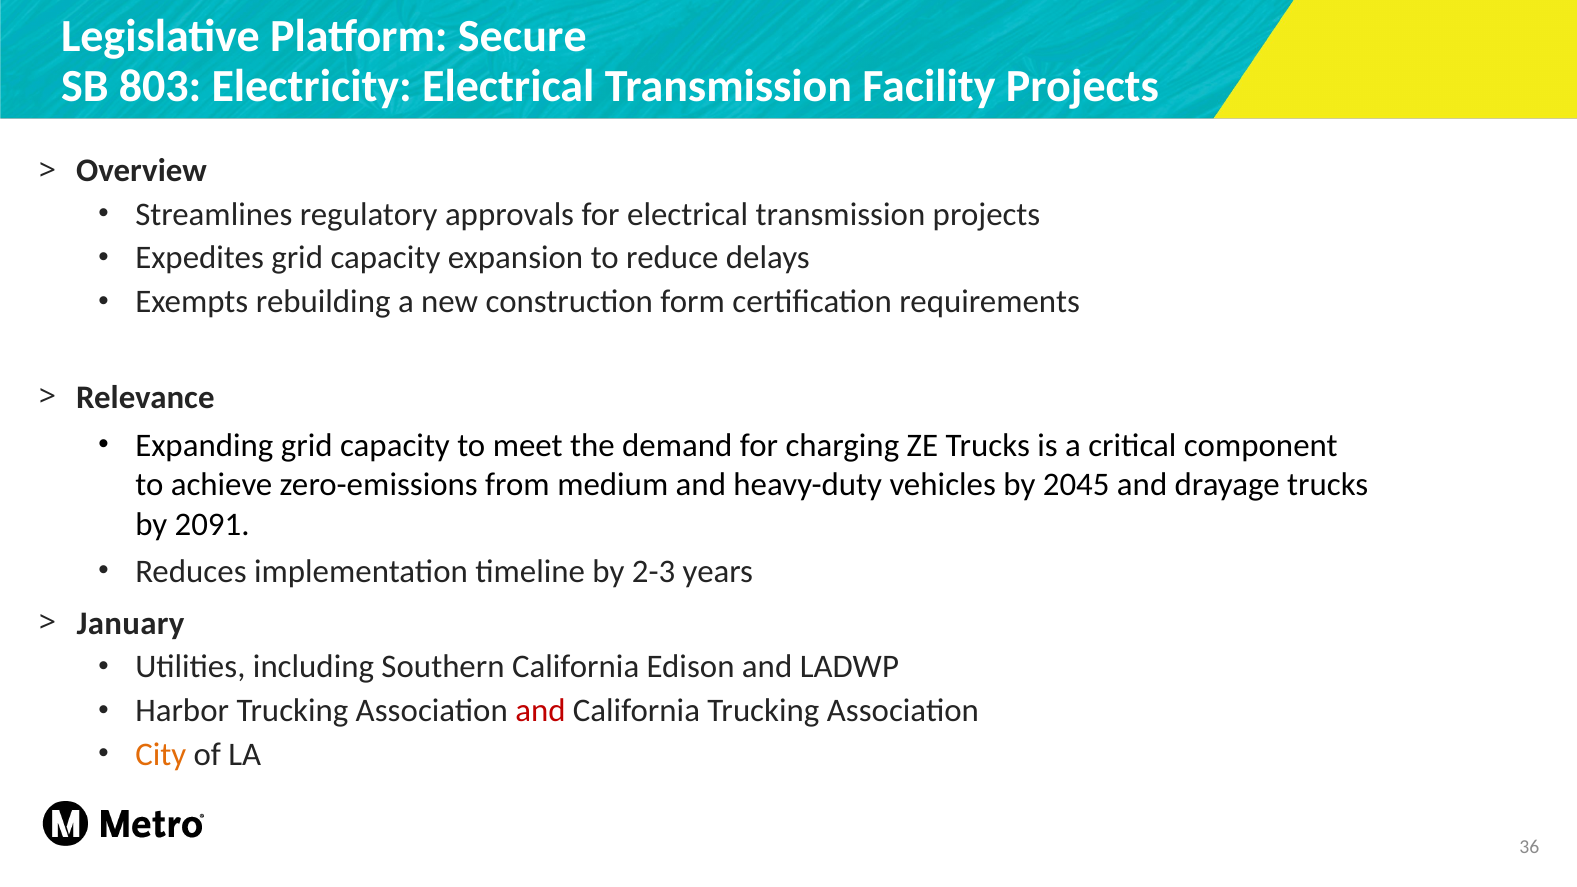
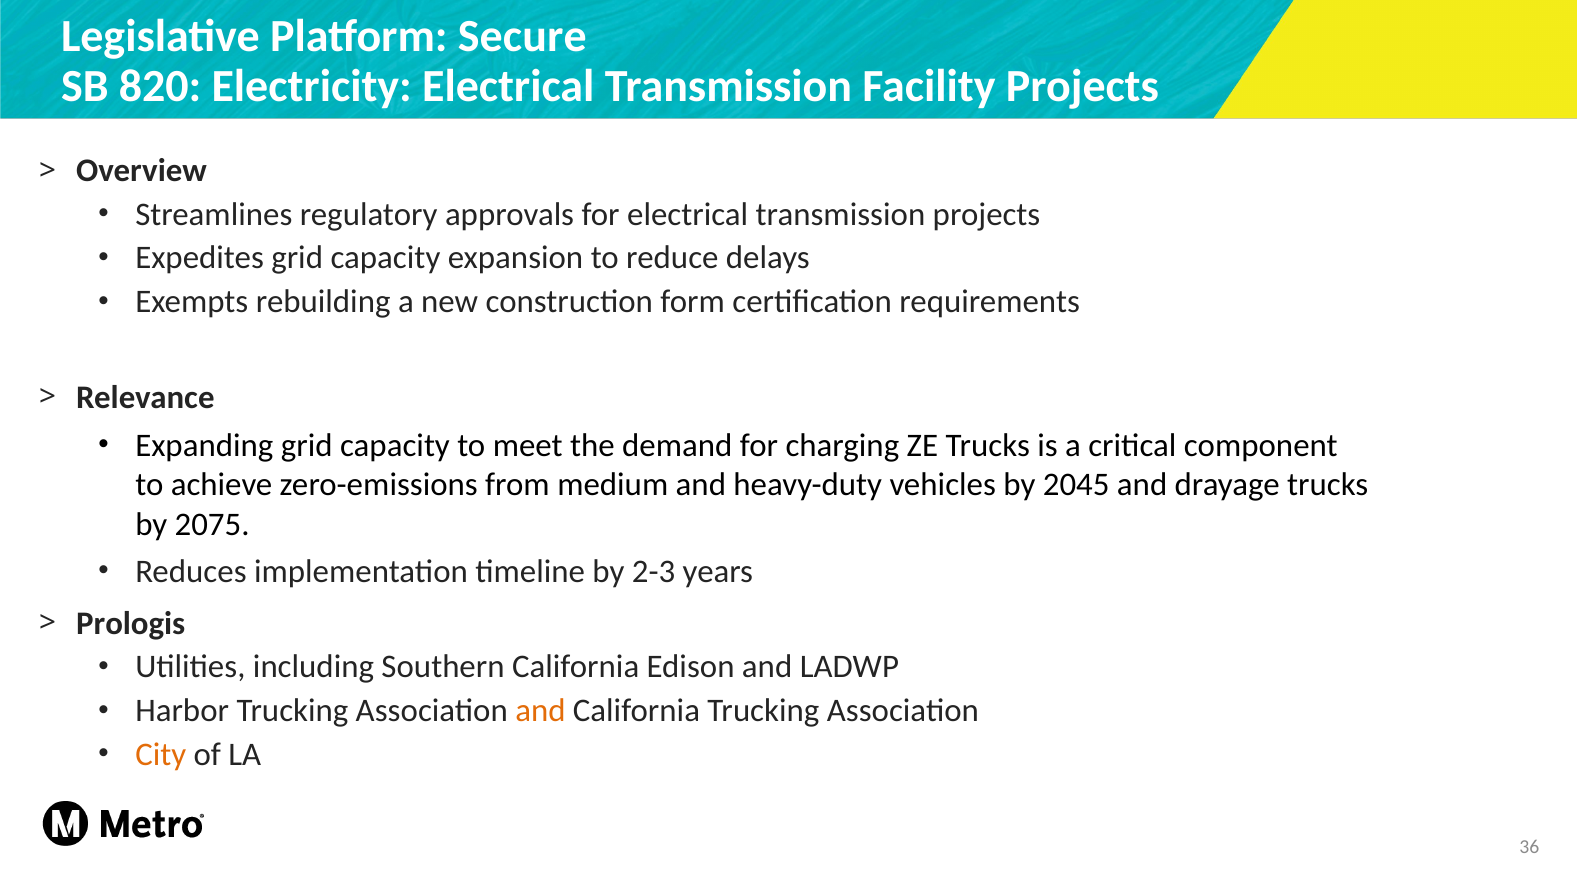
803: 803 -> 820 (160, 86)
2091: 2091 -> 2075 (212, 524)
January: January -> Prologis (131, 623)
and colour: red -> orange (540, 711)
